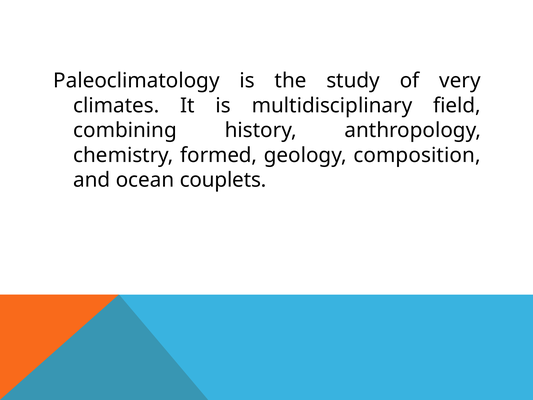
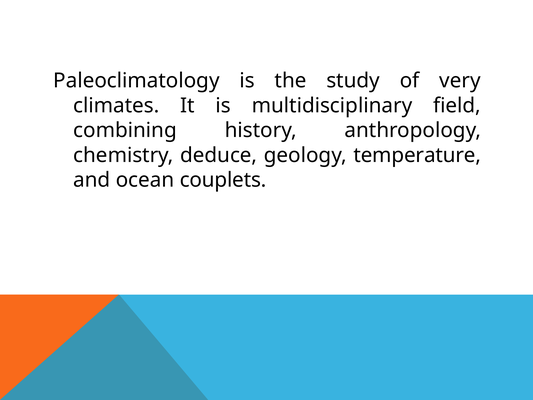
formed: formed -> deduce (219, 155)
composition: composition -> temperature (417, 155)
